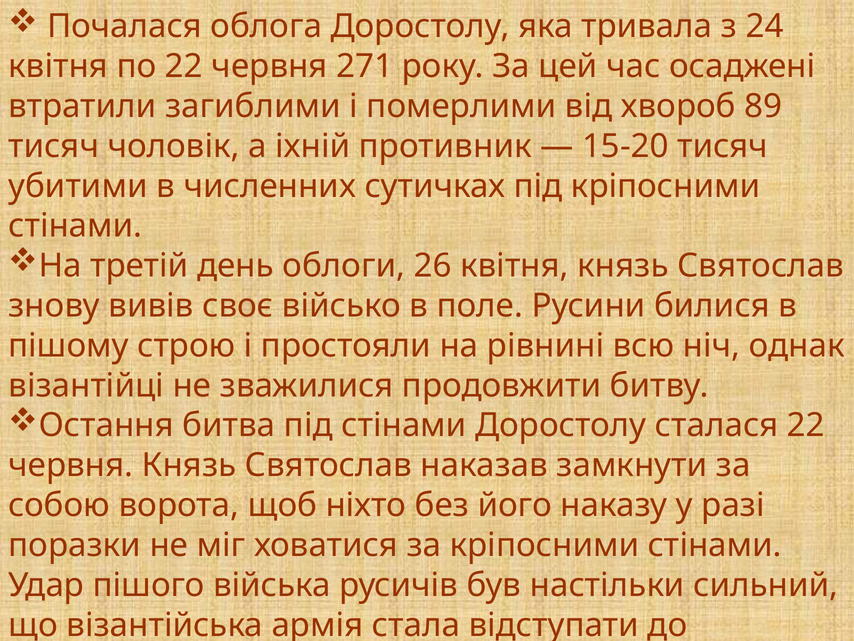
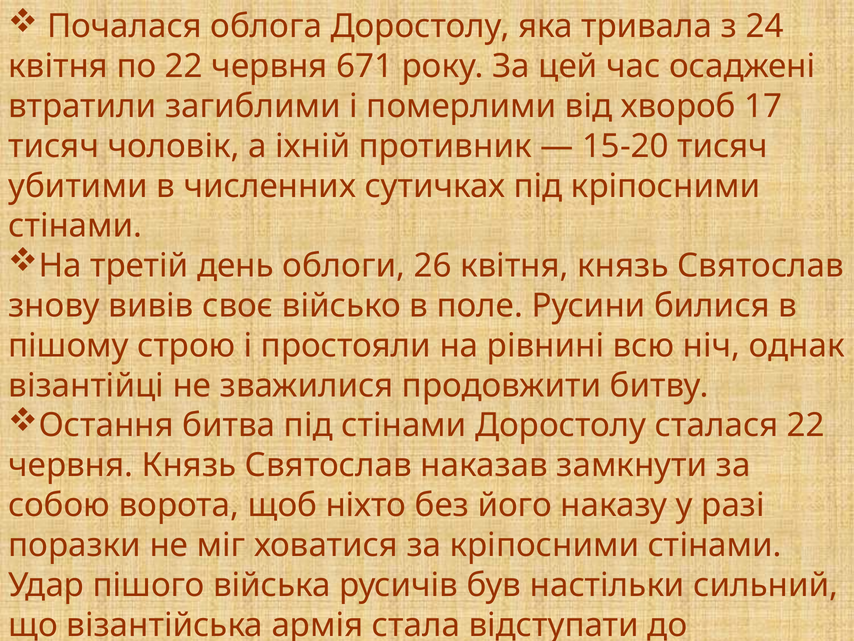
271: 271 -> 671 (365, 66)
89: 89 -> 17 (763, 106)
